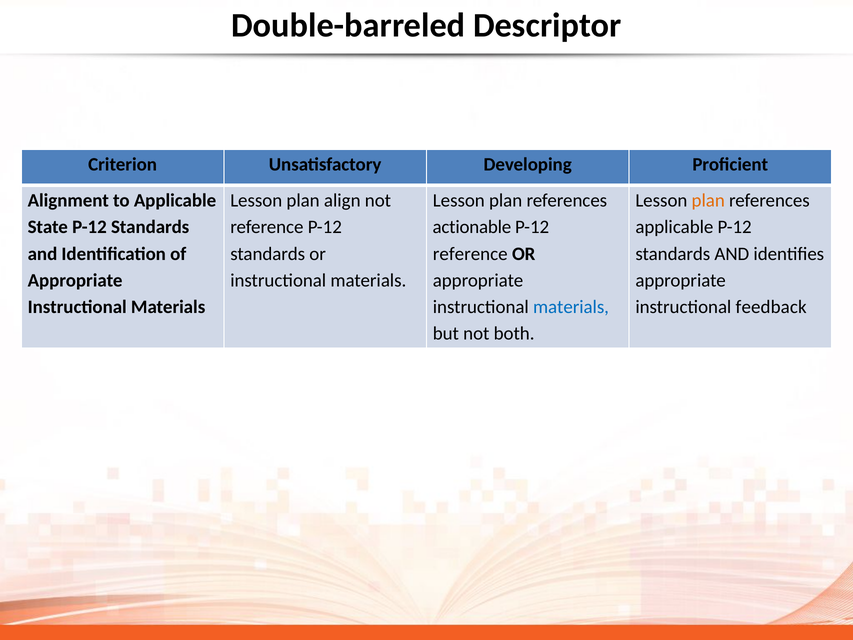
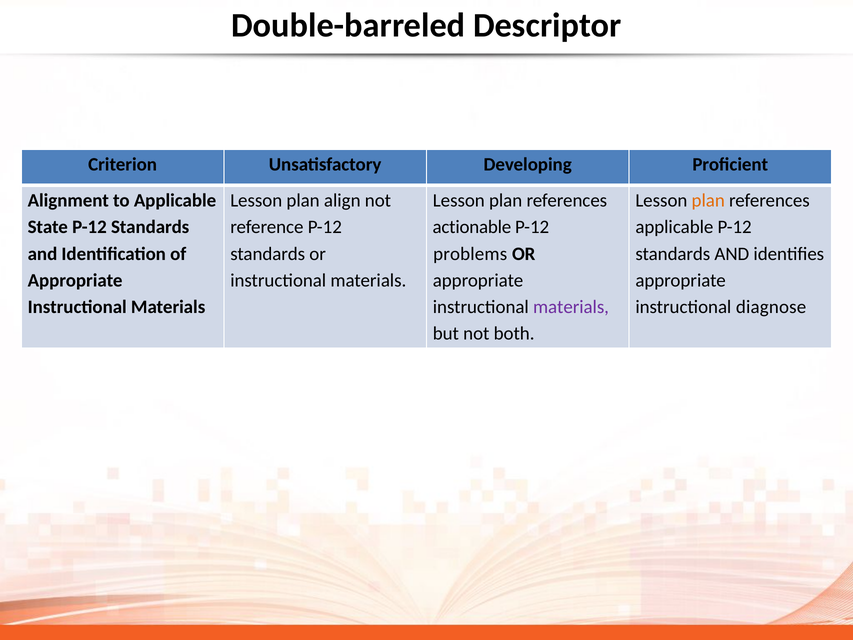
reference: reference -> problems (470, 254)
materials colour: blue -> purple (571, 307)
feedback: feedback -> diagnose (771, 307)
